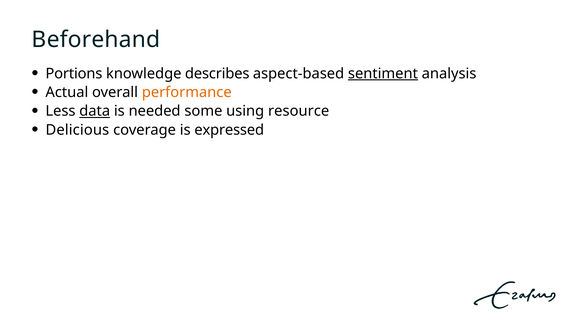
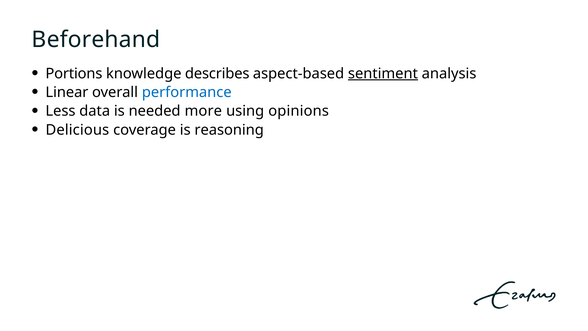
Actual: Actual -> Linear (67, 92)
performance colour: orange -> blue (187, 92)
data underline: present -> none (95, 111)
some: some -> more (203, 111)
resource: resource -> opinions (299, 111)
expressed: expressed -> reasoning (229, 130)
